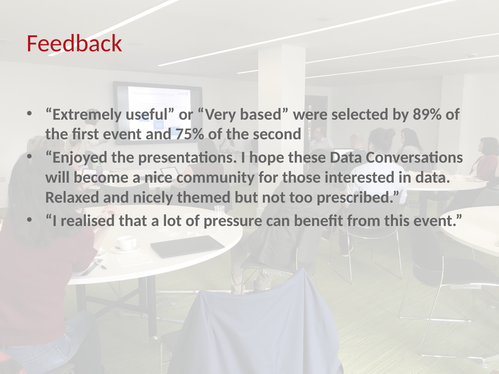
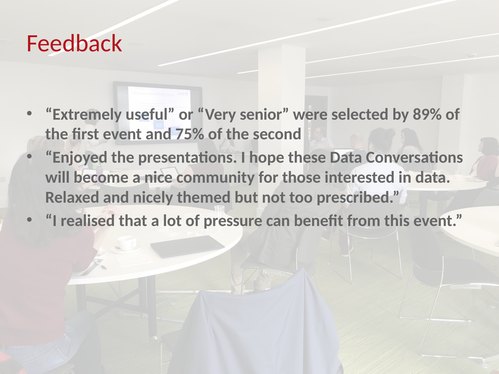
based: based -> senior (265, 114)
